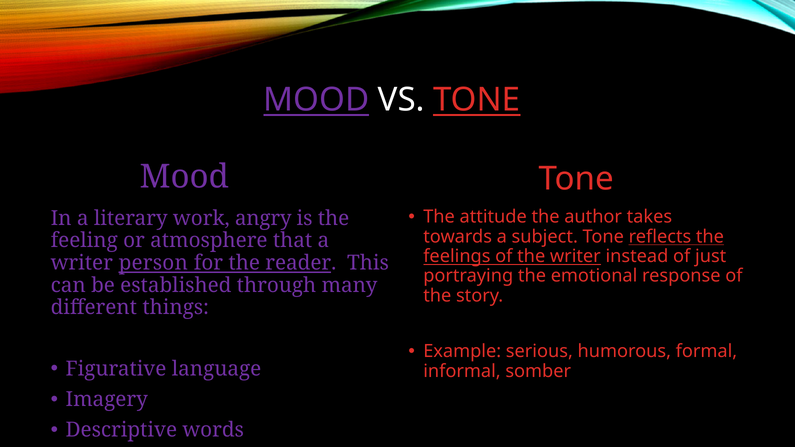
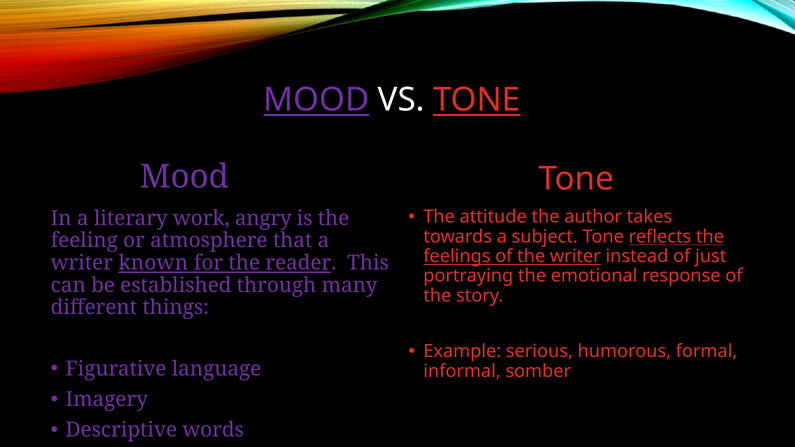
person: person -> known (153, 263)
